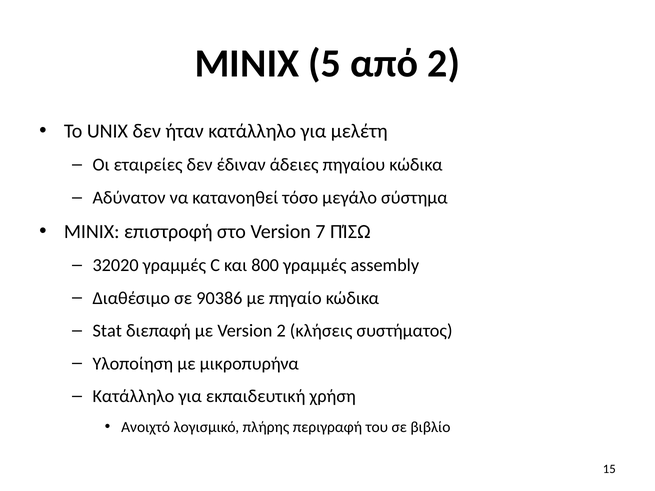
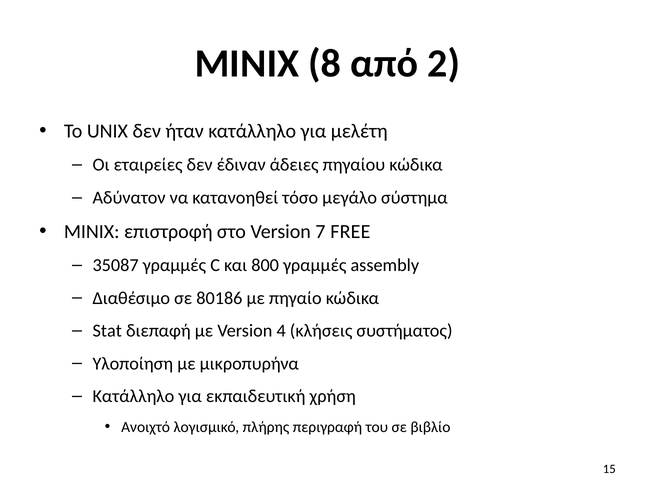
5: 5 -> 8 (325, 63)
ΠΊΣΩ: ΠΊΣΩ -> FREE (350, 232)
32020: 32020 -> 35087 (116, 265)
90386: 90386 -> 80186 (219, 298)
Version 2: 2 -> 4 (281, 331)
